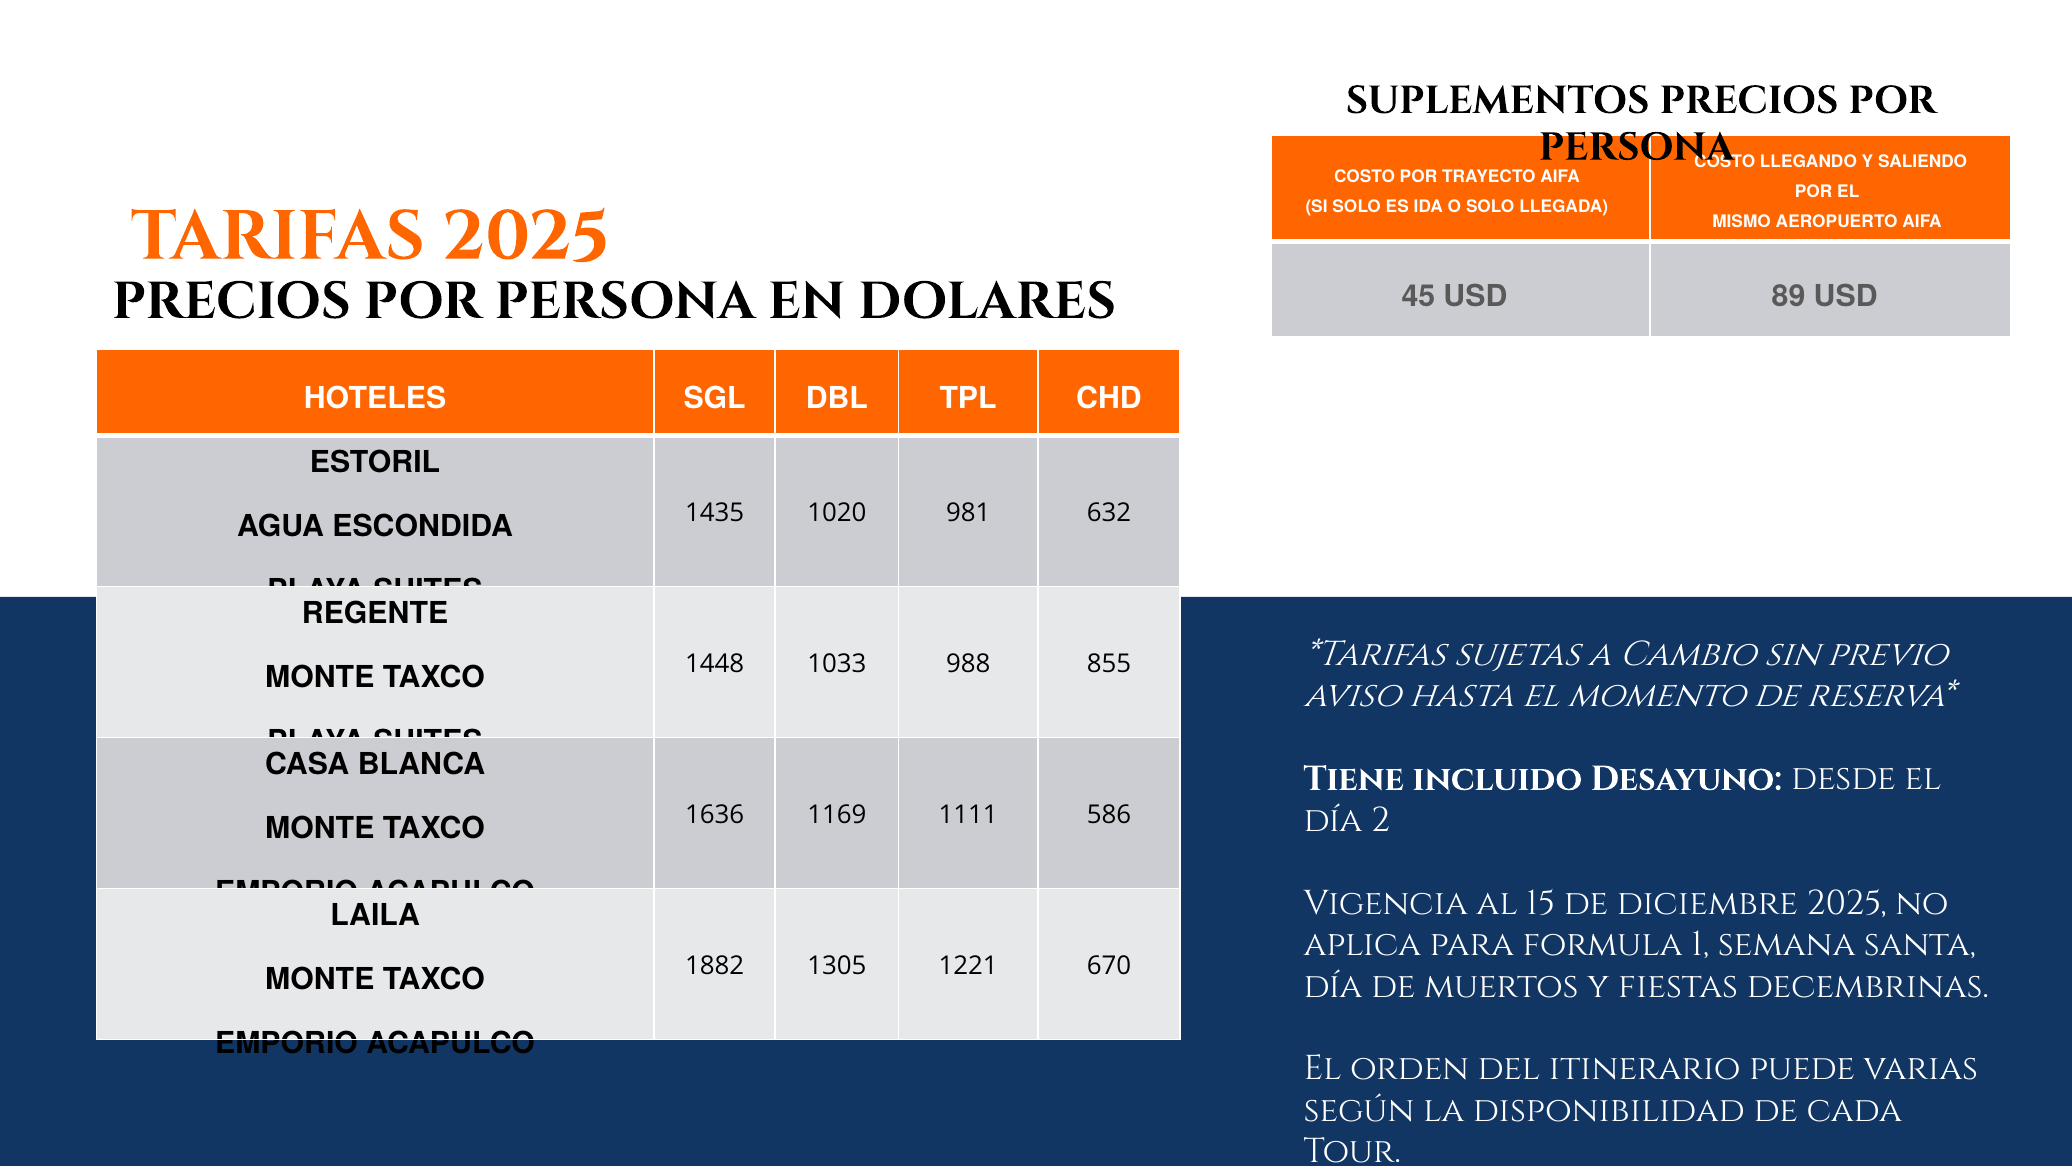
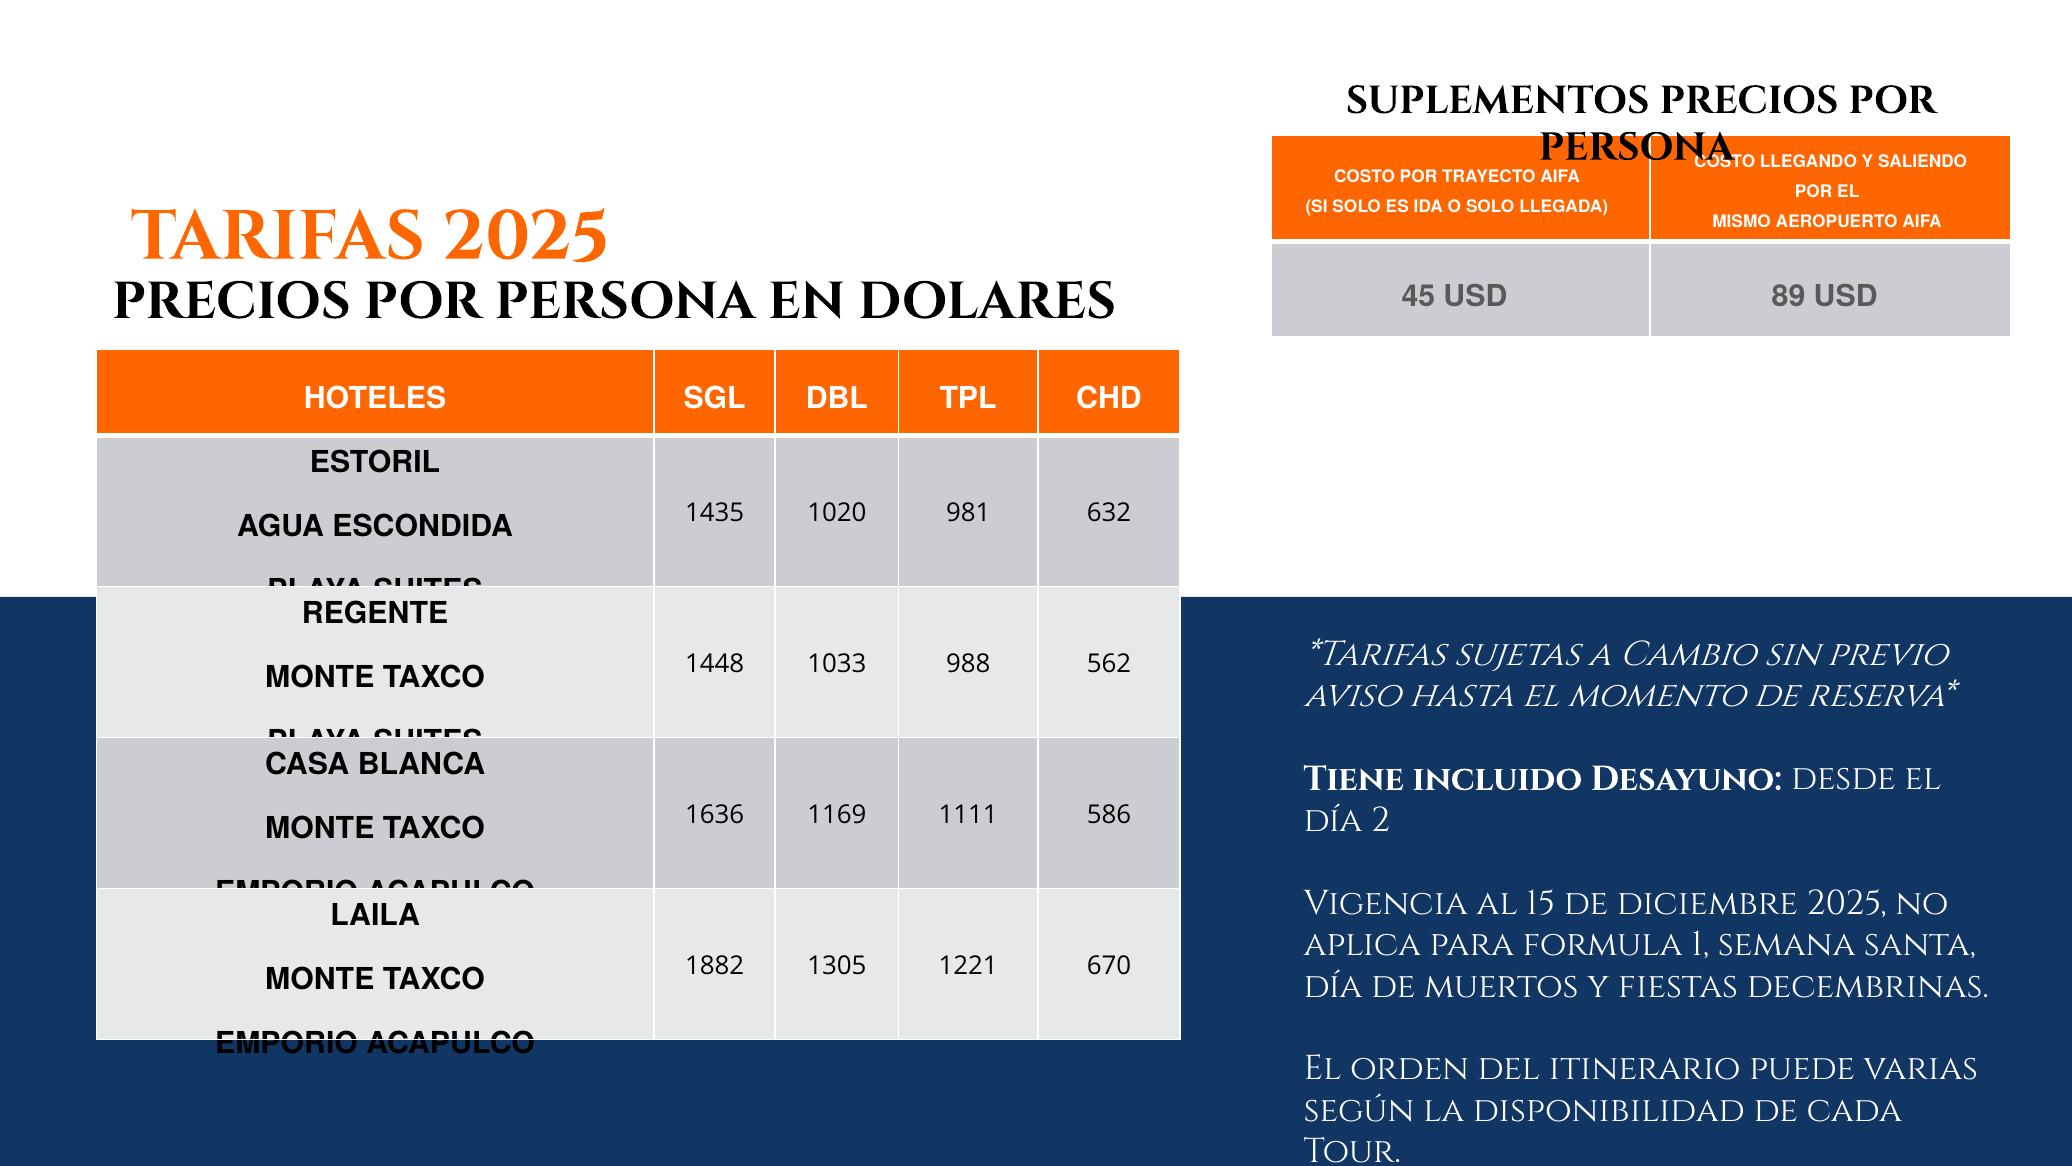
855: 855 -> 562 (1109, 664)
